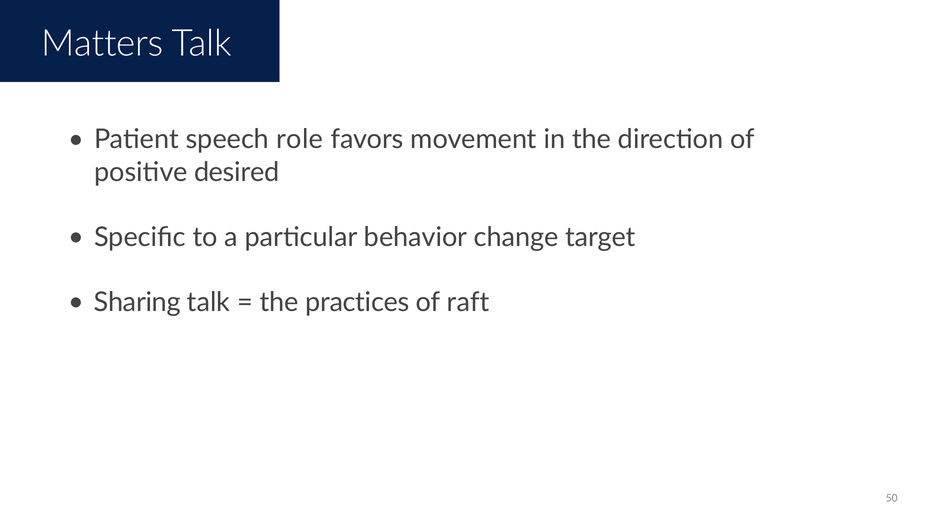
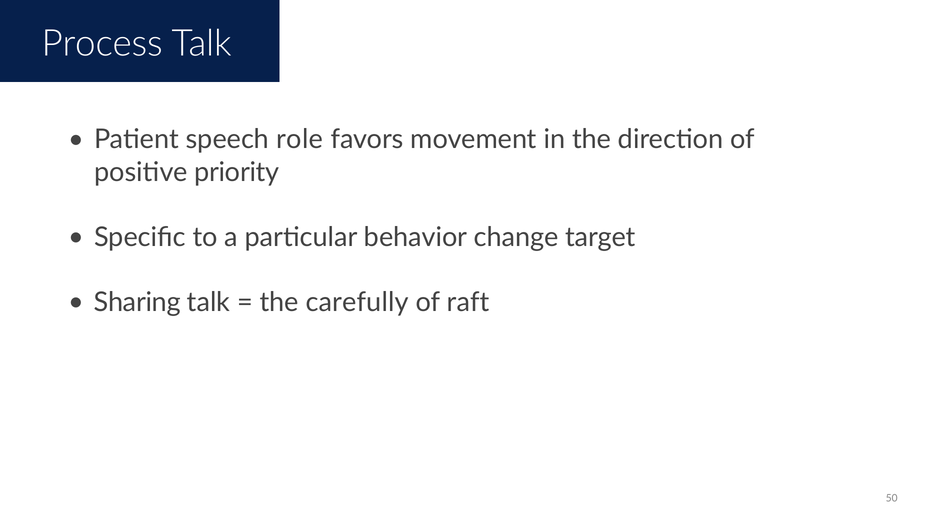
Matters: Matters -> Process (102, 44)
desired: desired -> priority (237, 172)
practices: practices -> carefully (357, 302)
